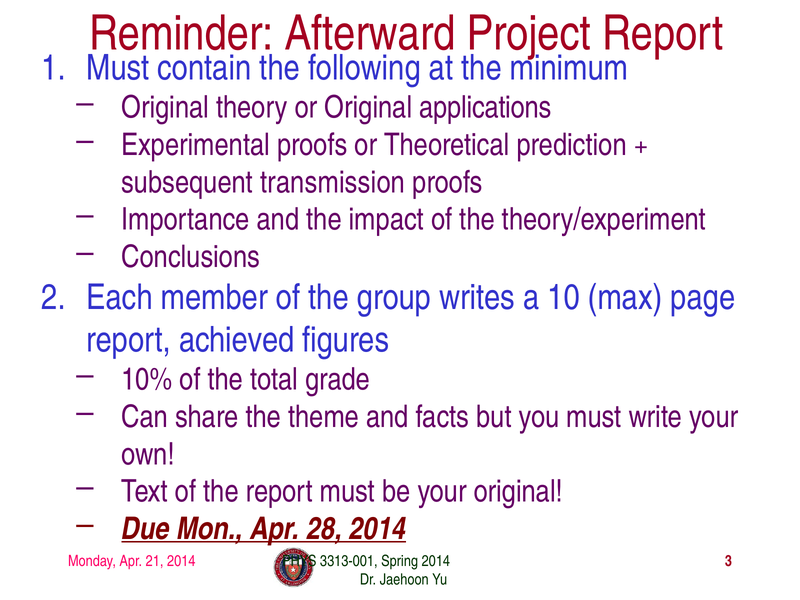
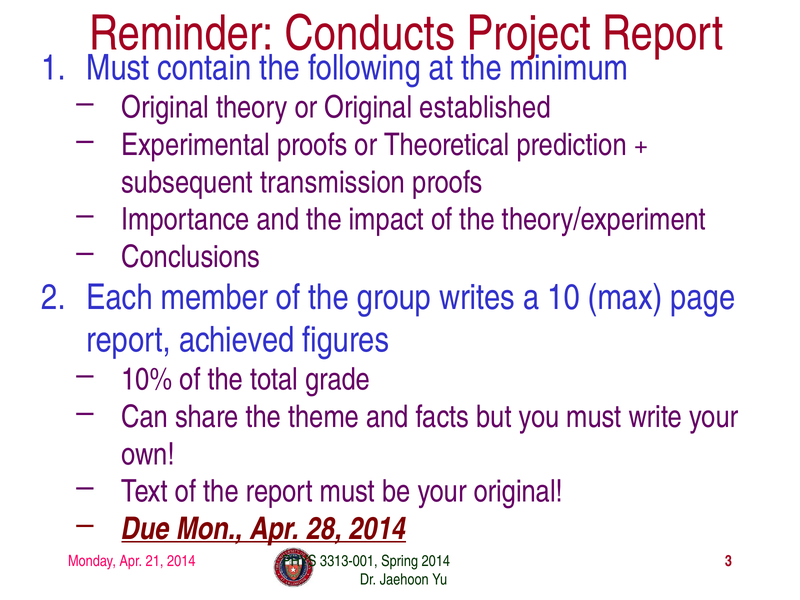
Afterward: Afterward -> Conducts (370, 33)
applications: applications -> established (485, 108)
